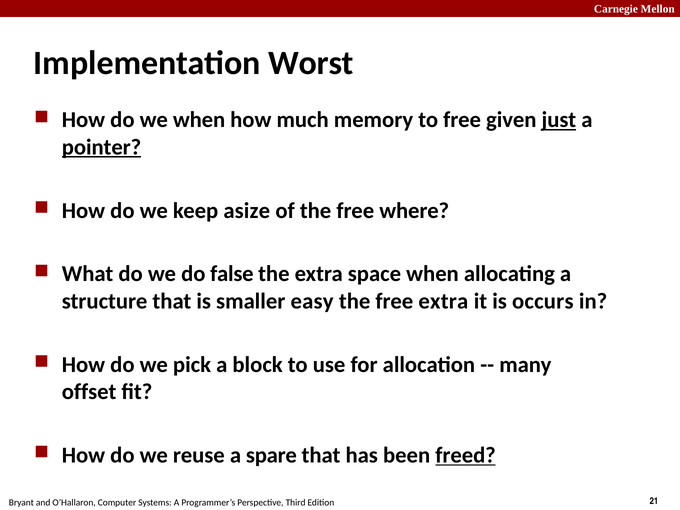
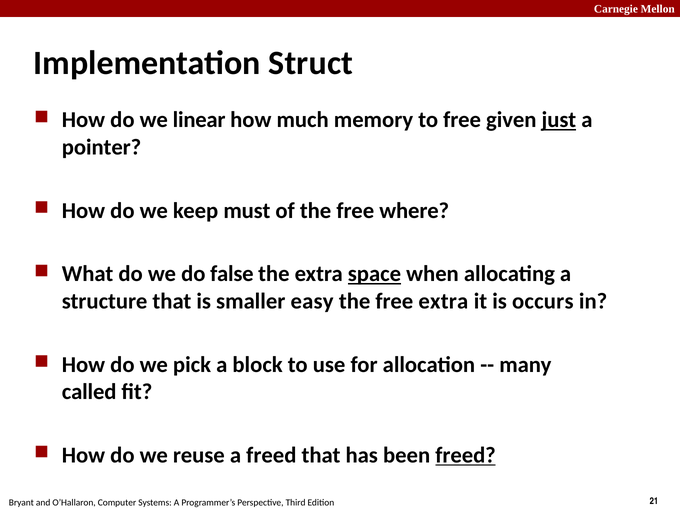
Worst: Worst -> Struct (311, 63)
we when: when -> linear (199, 120)
pointer underline: present -> none (102, 147)
asize: asize -> must (247, 211)
space underline: none -> present (374, 274)
offset: offset -> called (89, 392)
a spare: spare -> freed (271, 455)
